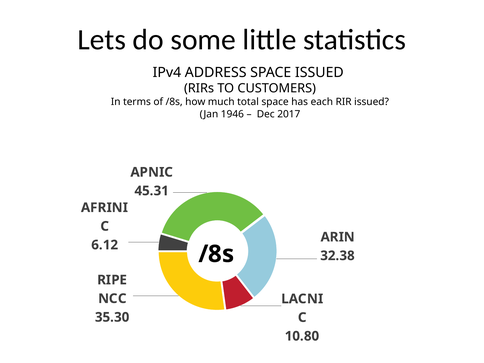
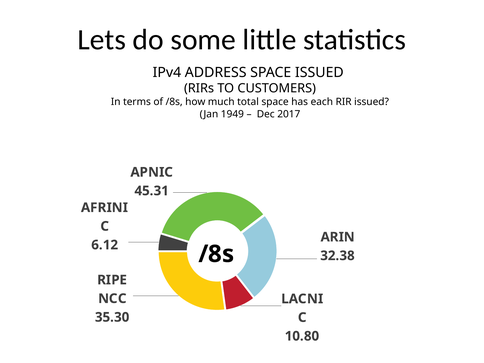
1946: 1946 -> 1949 (232, 114)
